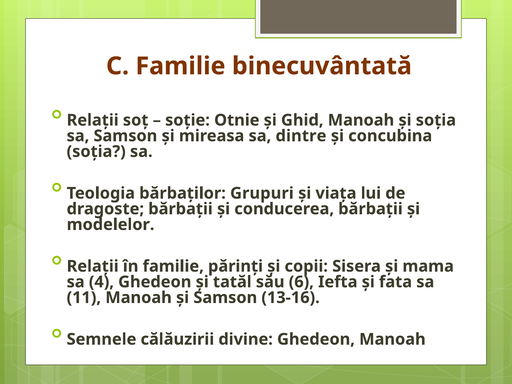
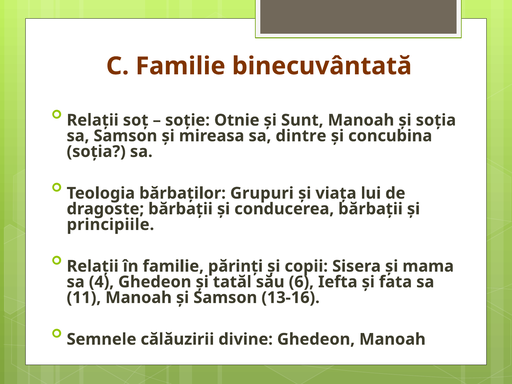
Ghid: Ghid -> Sunt (302, 120)
modelelor: modelelor -> principiile (110, 225)
